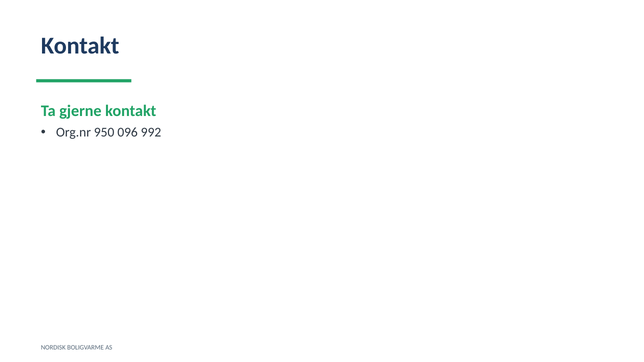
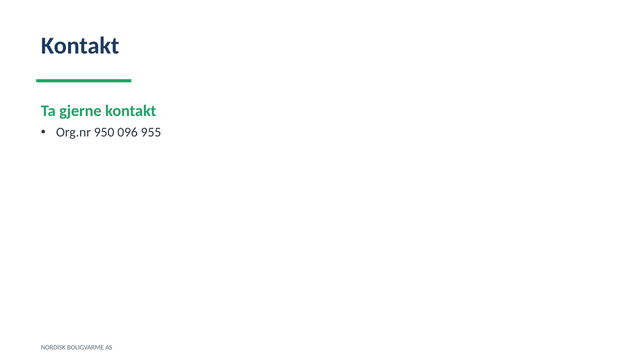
992: 992 -> 955 (151, 132)
